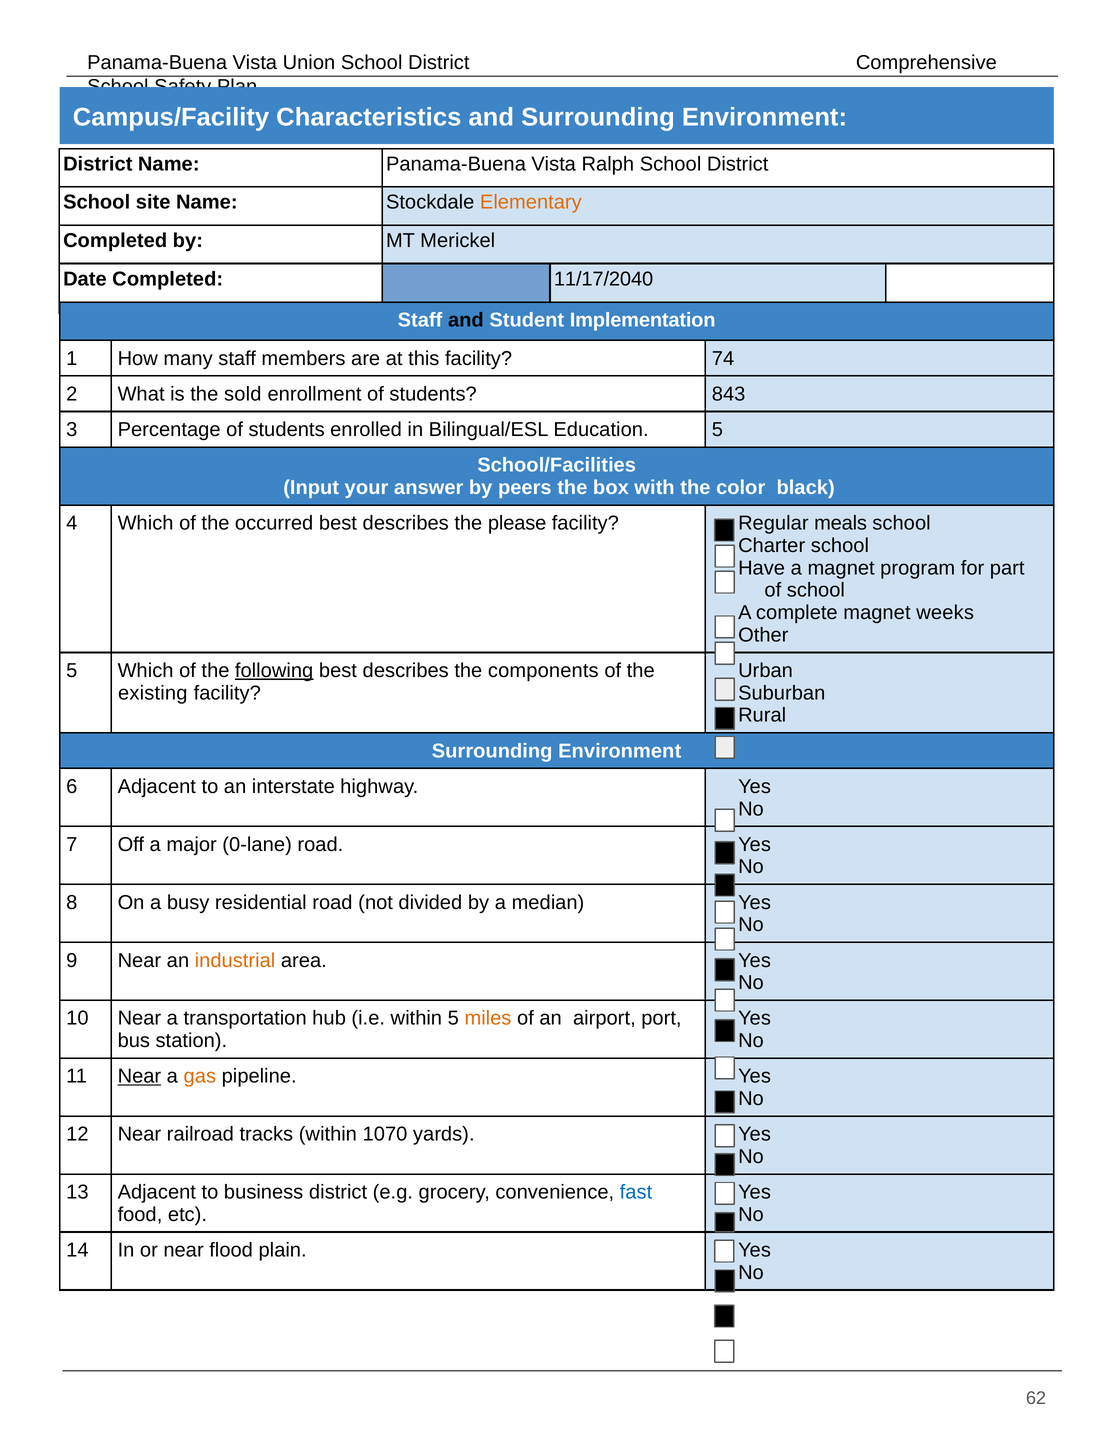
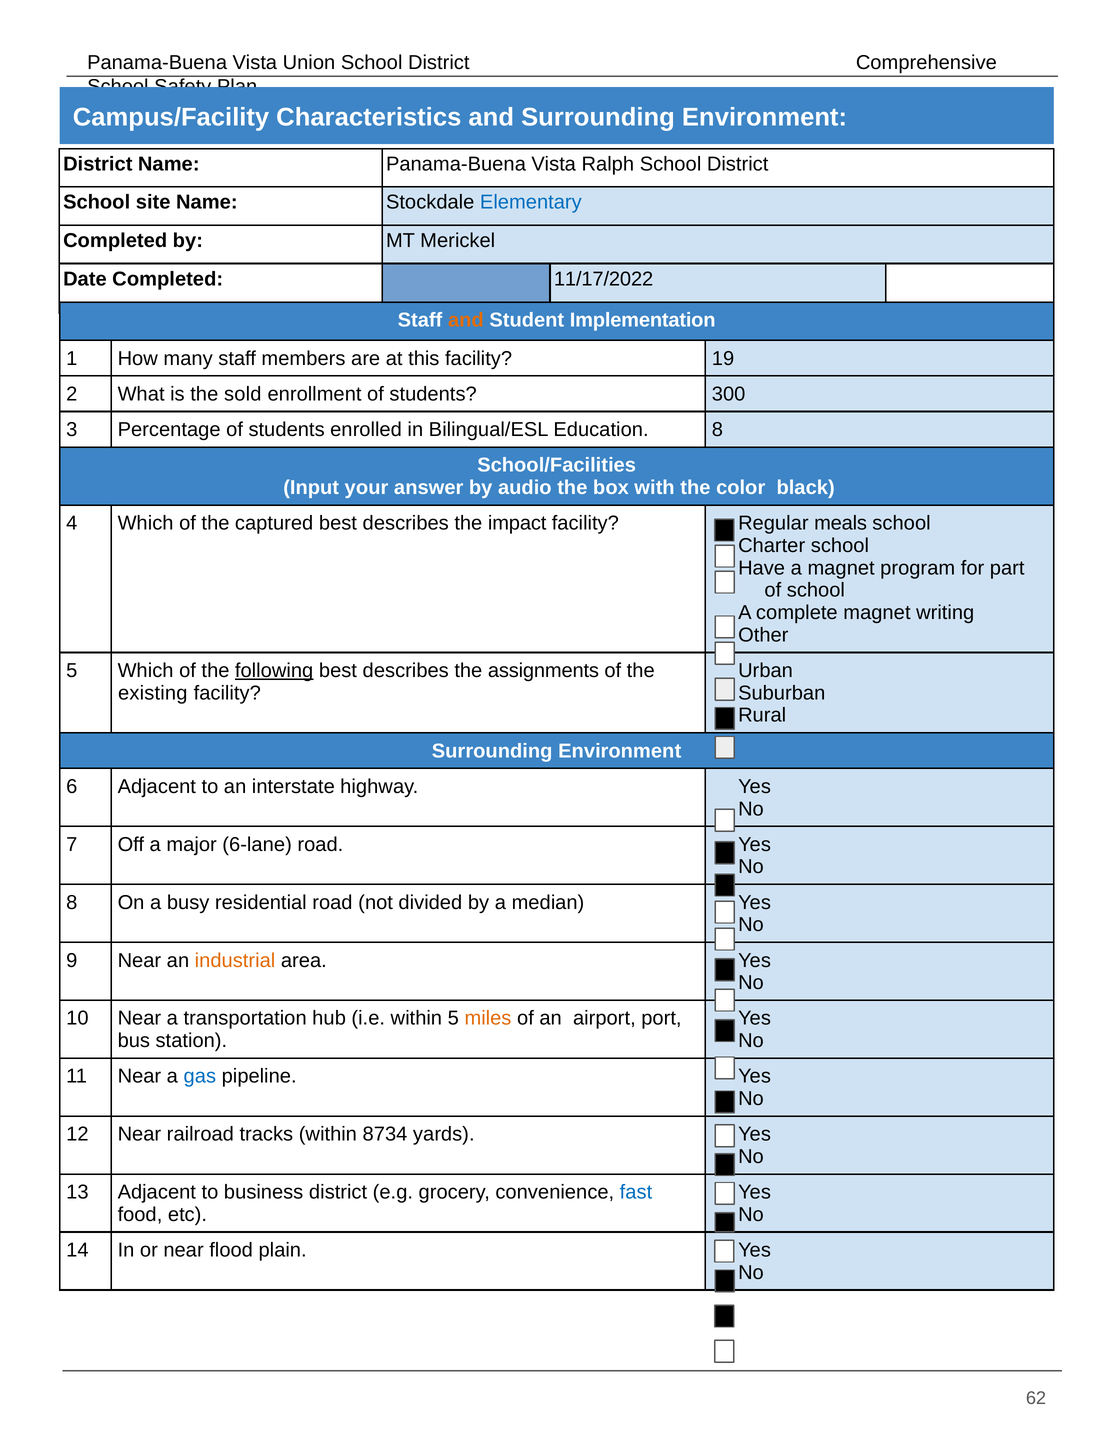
Elementary colour: orange -> blue (531, 202)
11/17/2040: 11/17/2040 -> 11/17/2022 (604, 279)
and colour: black -> orange (466, 320)
74: 74 -> 19 (723, 358)
843: 843 -> 300 (729, 394)
Education 5: 5 -> 8 (717, 430)
peers: peers -> audio (525, 488)
occurred: occurred -> captured (274, 523)
please: please -> impact (517, 523)
weeks: weeks -> writing (945, 613)
components: components -> assignments (543, 671)
0-lane: 0-lane -> 6-lane (257, 844)
Near underline: present -> none (139, 1076)
gas colour: orange -> blue (200, 1076)
1070: 1070 -> 8734 (385, 1134)
